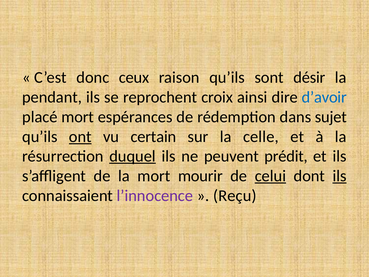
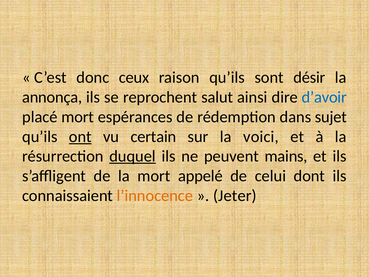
pendant: pendant -> annonça (52, 97)
croix: croix -> salut (217, 97)
celle: celle -> voici (261, 136)
prédit: prédit -> mains (286, 156)
mourir: mourir -> appelé (200, 176)
celui underline: present -> none (270, 176)
ils underline: present -> none (340, 176)
l’innocence colour: purple -> orange (155, 196)
Reçu: Reçu -> Jeter (235, 196)
